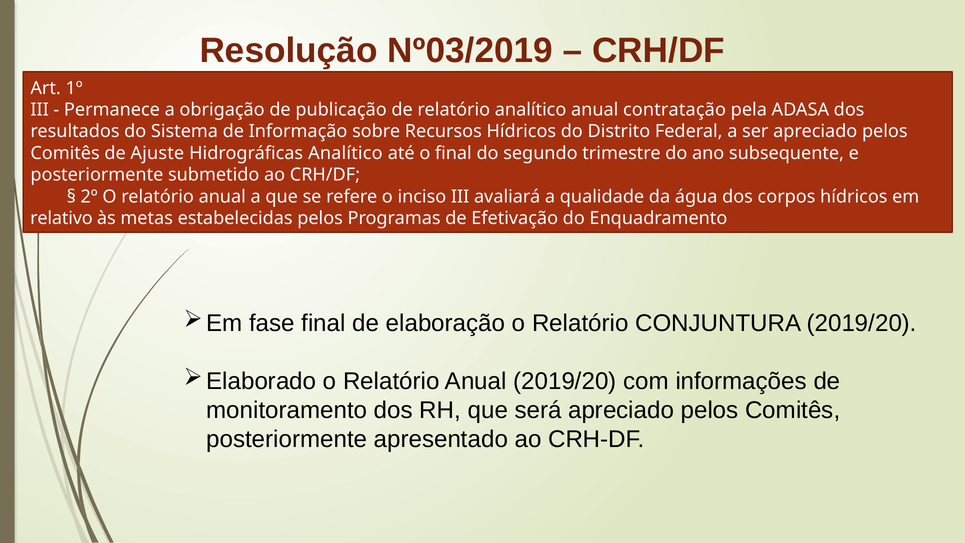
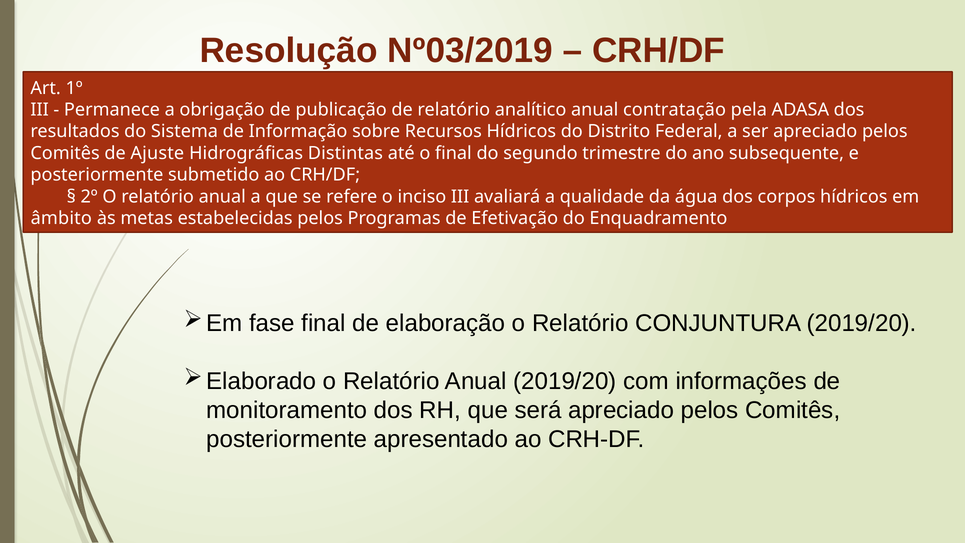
Hidrográficas Analítico: Analítico -> Distintas (345, 153)
relativo: relativo -> âmbito (61, 218)
